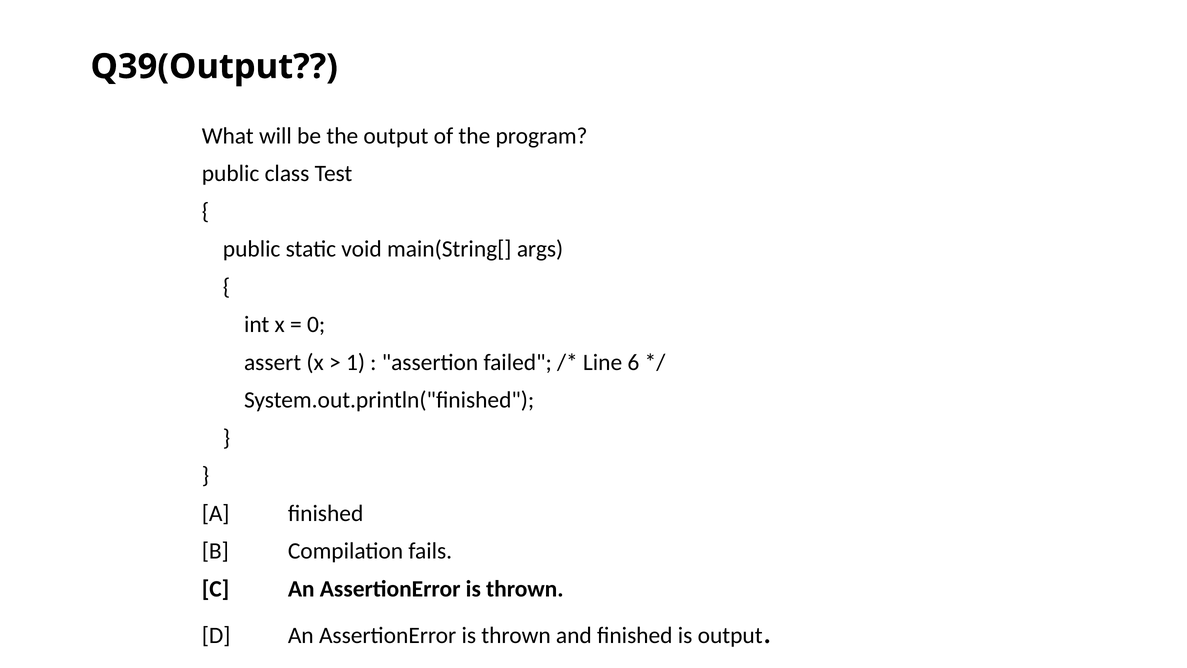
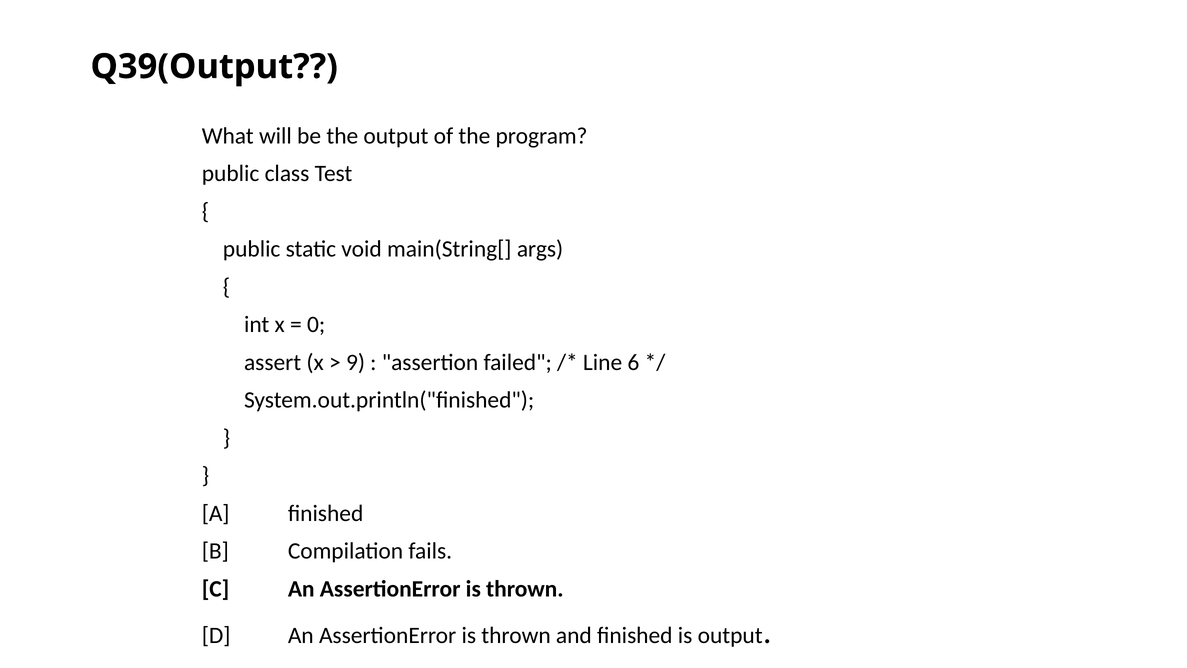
1: 1 -> 9 (356, 362)
